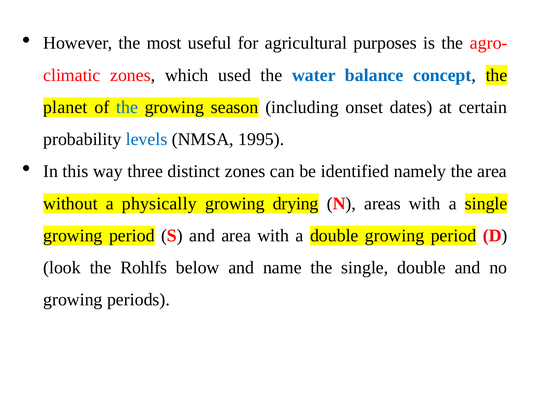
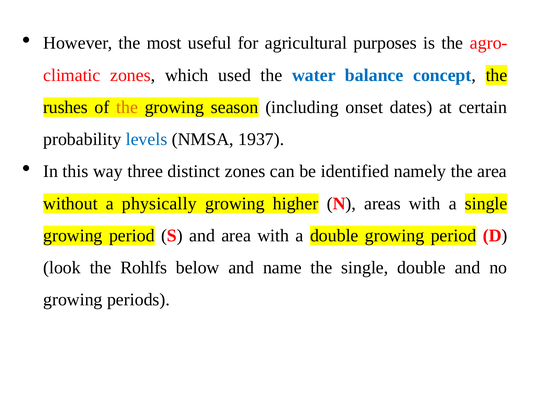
planet: planet -> rushes (66, 107)
the colour: blue -> orange (127, 107)
1995: 1995 -> 1937 (261, 139)
drying: drying -> higher (296, 204)
